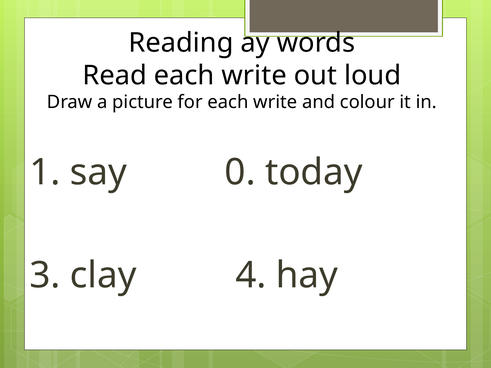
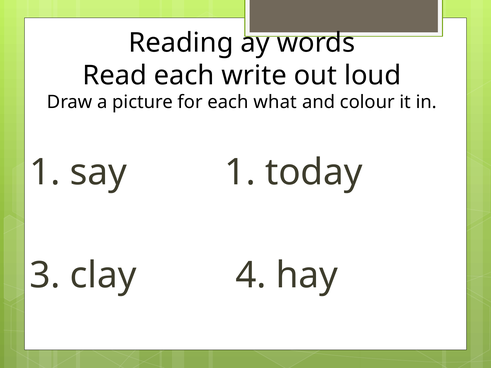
for each write: write -> what (275, 102)
say 0: 0 -> 1 (240, 173)
